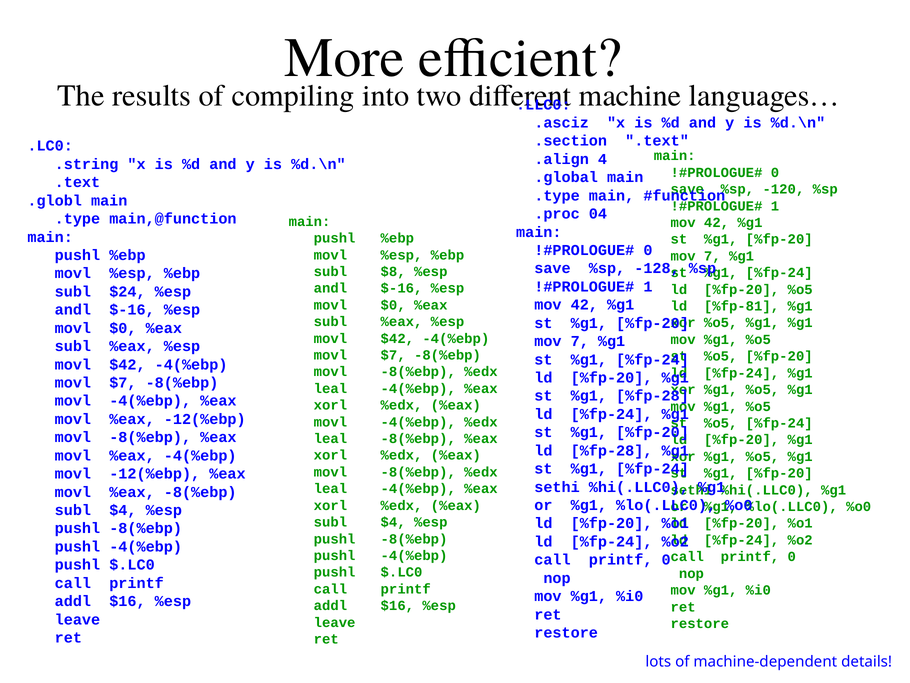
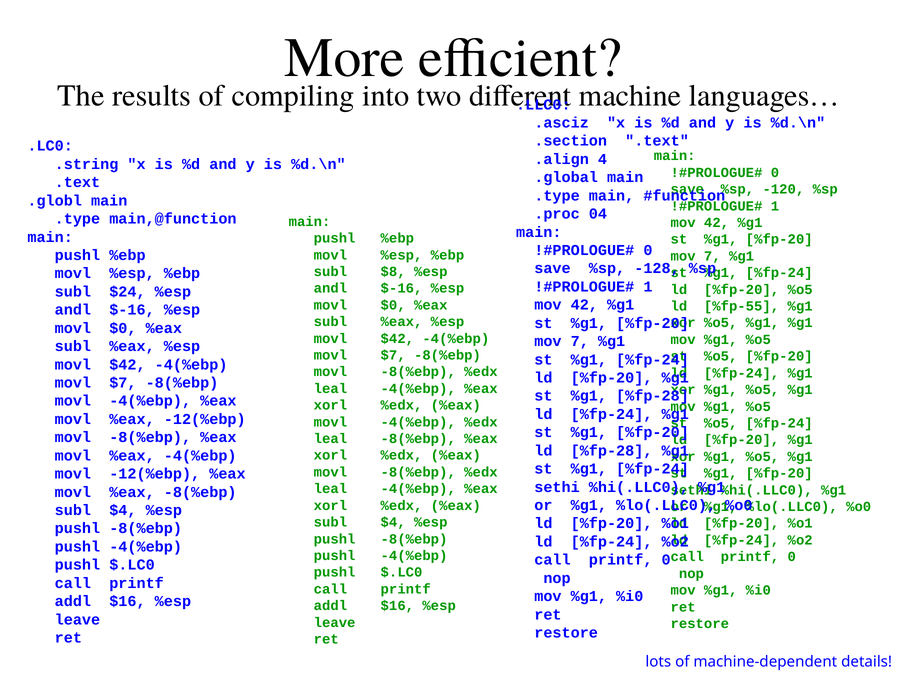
%fp-81: %fp-81 -> %fp-55 (742, 306)
